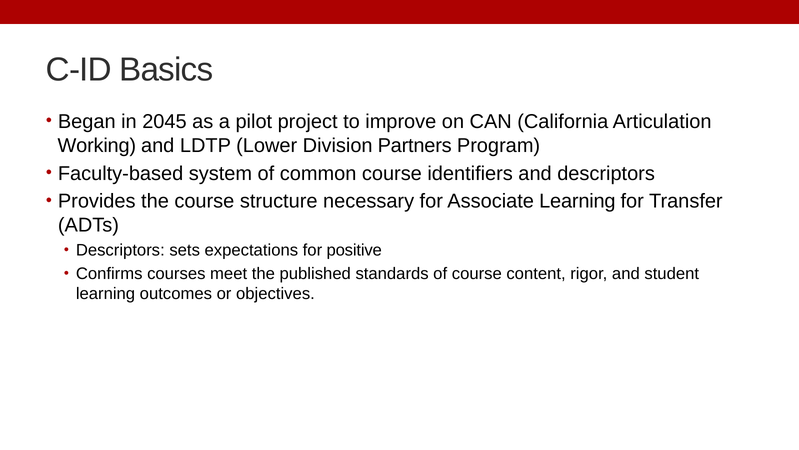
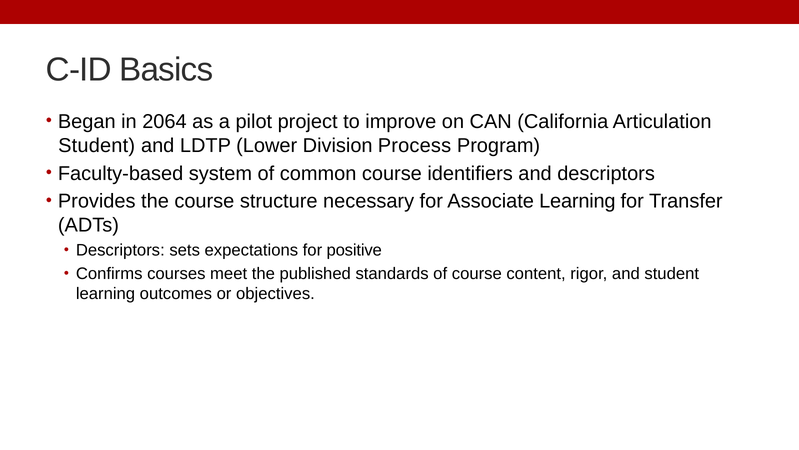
2045: 2045 -> 2064 (164, 121)
Working: Working -> Student (97, 145)
Partners: Partners -> Process (414, 145)
